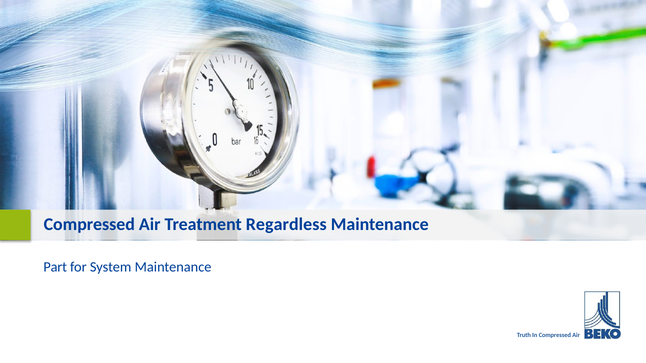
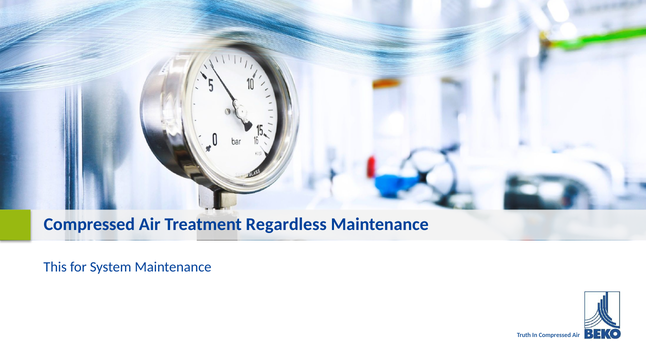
Part: Part -> This (55, 267)
